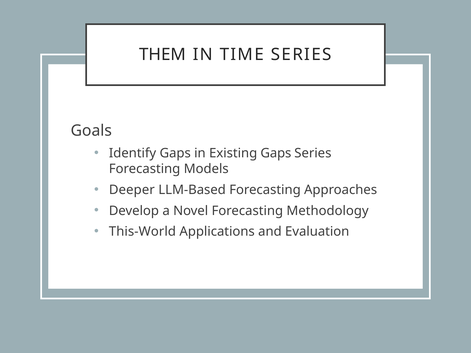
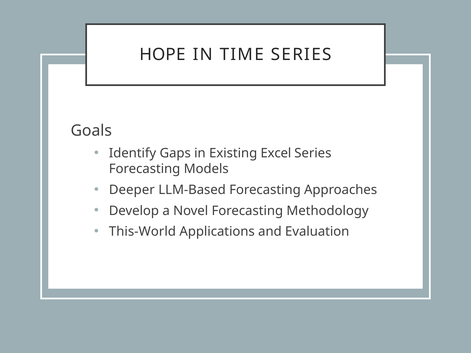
THEM: THEM -> HOPE (162, 55)
Existing Gaps: Gaps -> Excel (276, 153)
